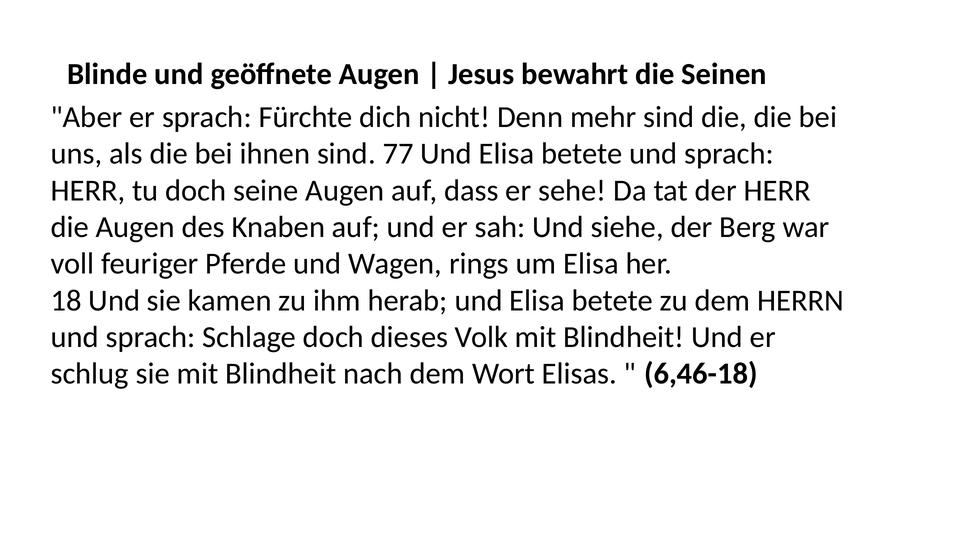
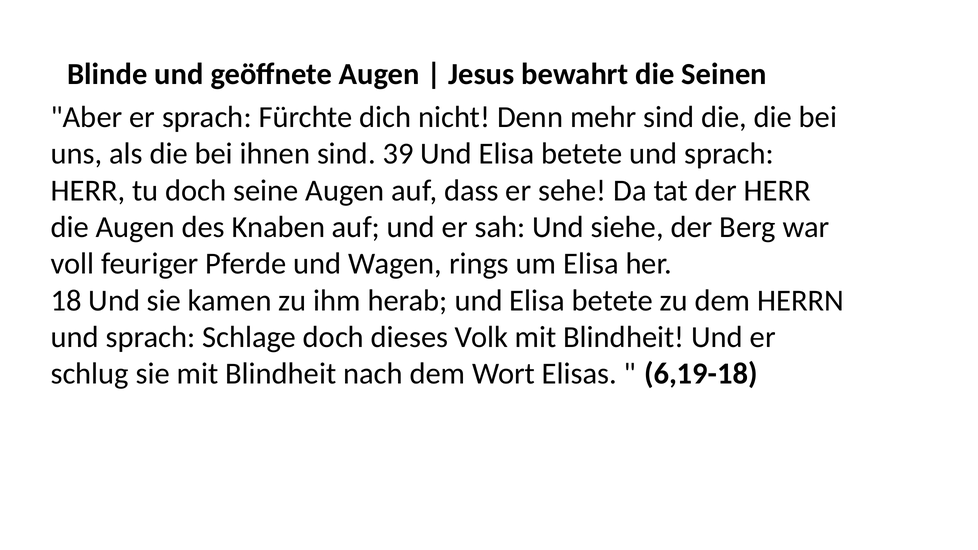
77: 77 -> 39 (398, 154)
6,46-18: 6,46-18 -> 6,19-18 (701, 374)
